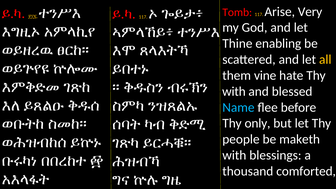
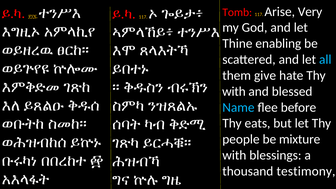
all colour: yellow -> light blue (325, 60)
vine: vine -> give (265, 75)
only: only -> eats (257, 123)
maketh: maketh -> mixture (300, 139)
comforted: comforted -> testimony (306, 171)
